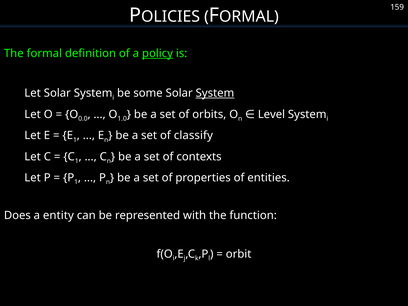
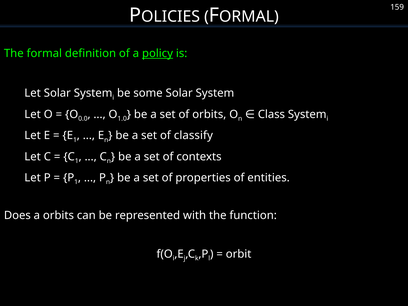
System underline: present -> none (215, 93)
Level: Level -> Class (271, 114)
a entity: entity -> orbits (58, 215)
